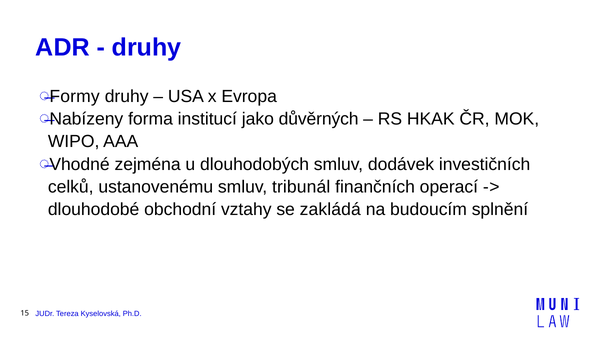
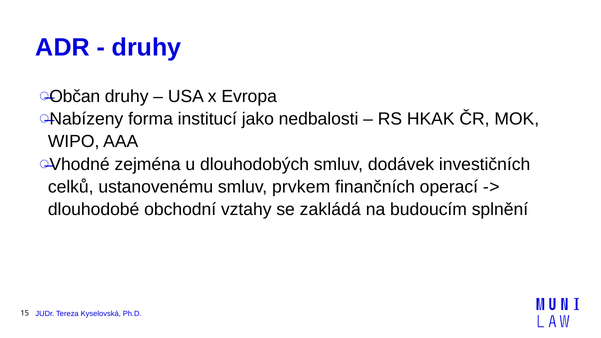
Formy: Formy -> Občan (75, 97)
důvěrných: důvěrných -> nedbalosti (319, 119)
tribunál: tribunál -> prvkem (301, 187)
